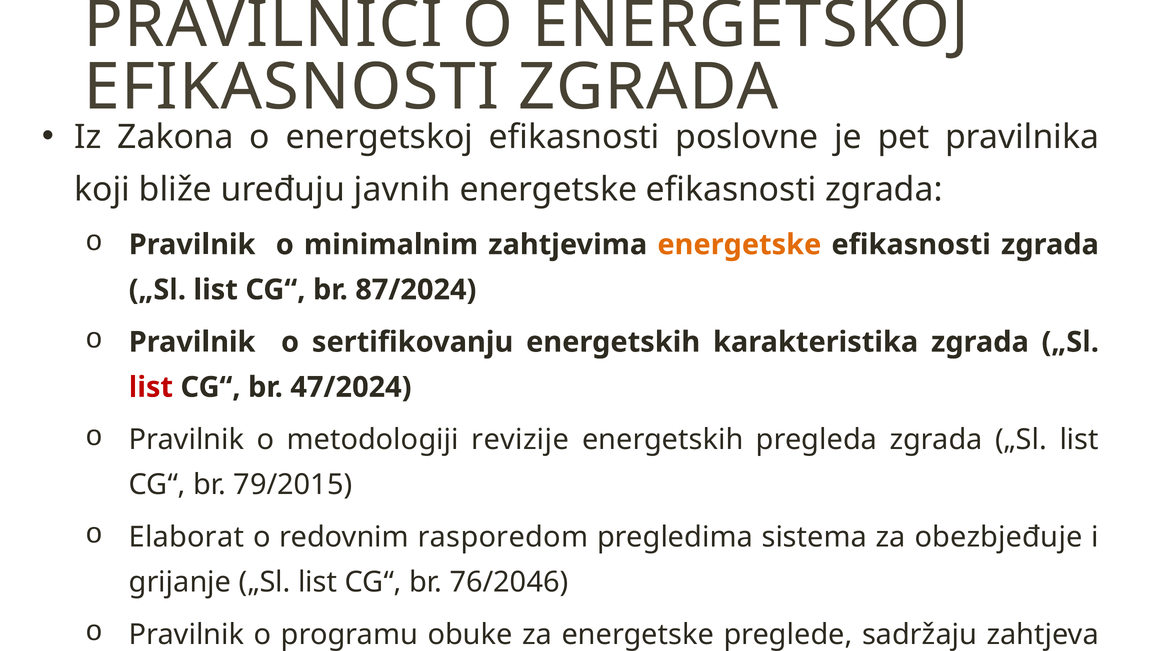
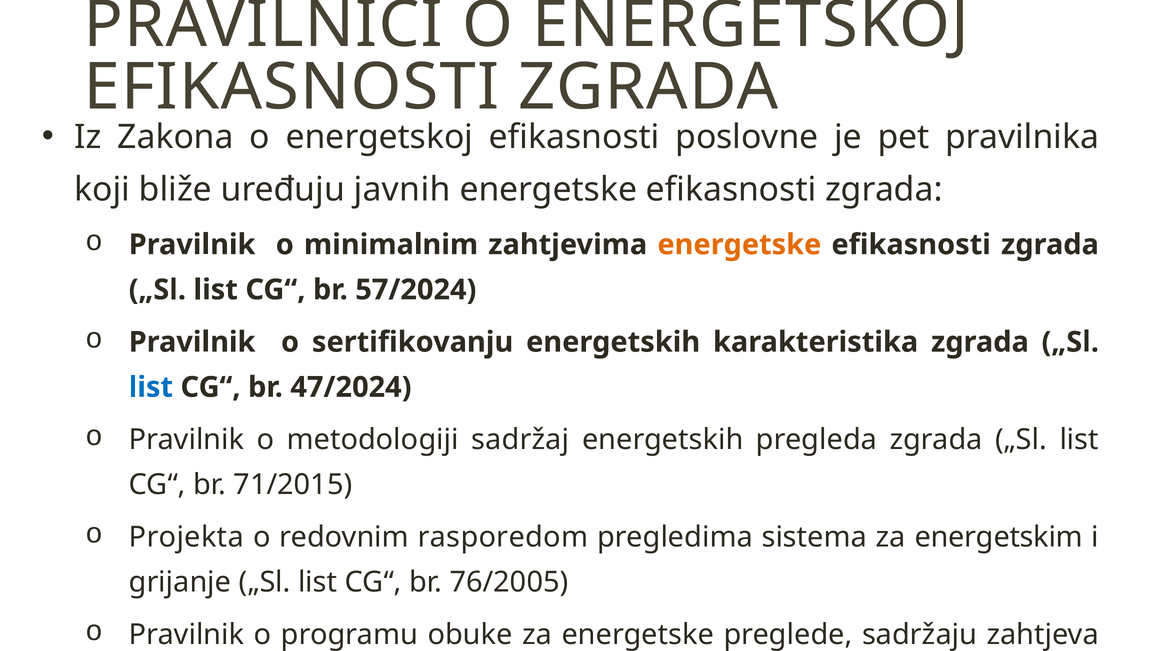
87/2024: 87/2024 -> 57/2024 (416, 290)
list colour: red -> blue (151, 387)
revizije: revizije -> sadržaj (520, 440)
79/2015: 79/2015 -> 71/2015 (293, 485)
Elaborat: Elaborat -> Projekta (186, 537)
obezbjeđuje: obezbjeđuje -> energetskim (999, 537)
76/2046: 76/2046 -> 76/2005 (509, 582)
